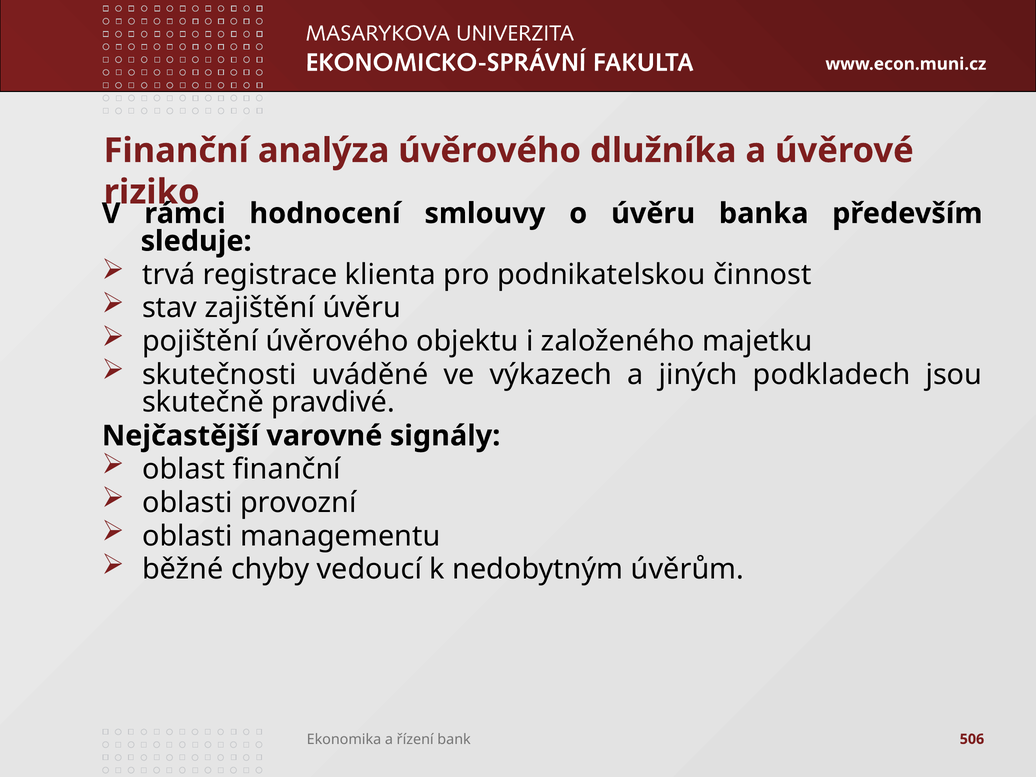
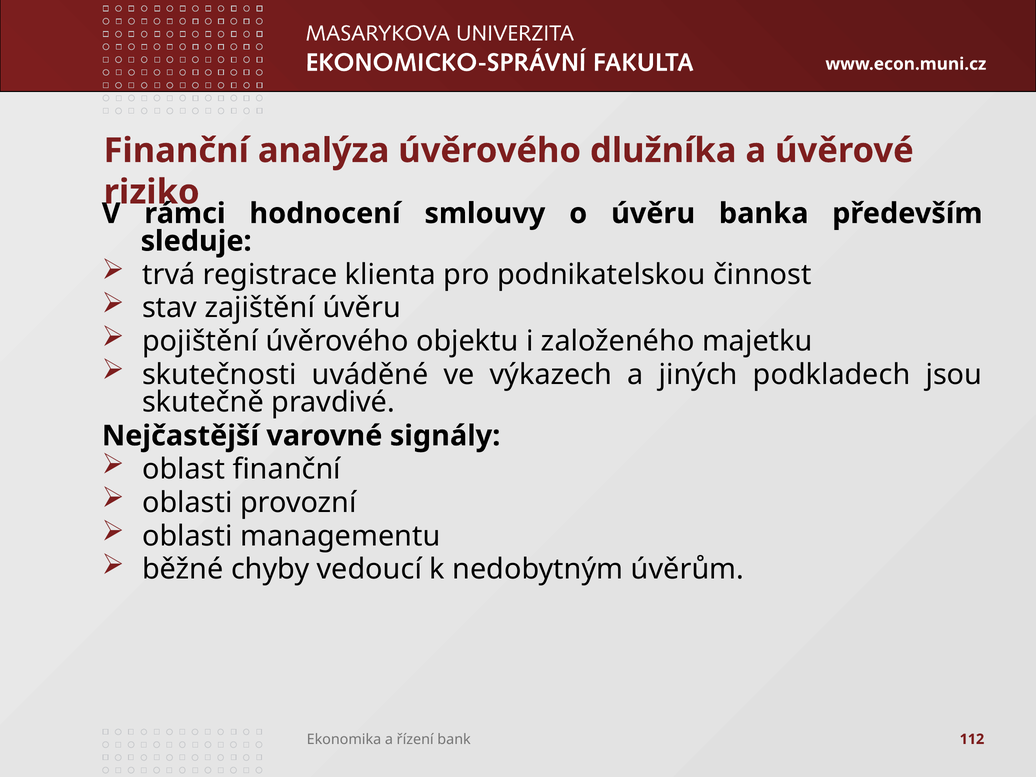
506: 506 -> 112 (972, 739)
